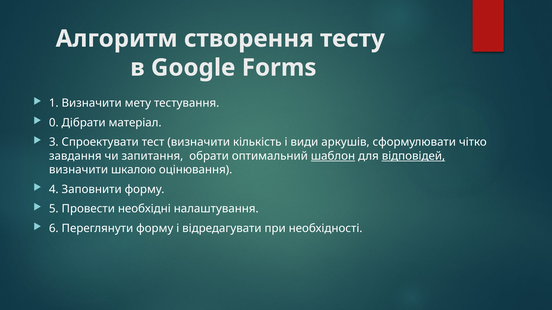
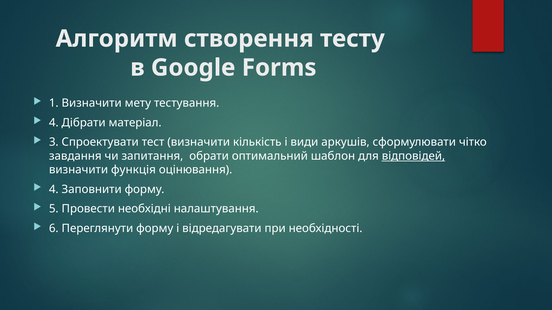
0: 0 -> 4 (54, 123)
шаблон underline: present -> none (333, 156)
шкалою: шкалою -> функція (133, 170)
